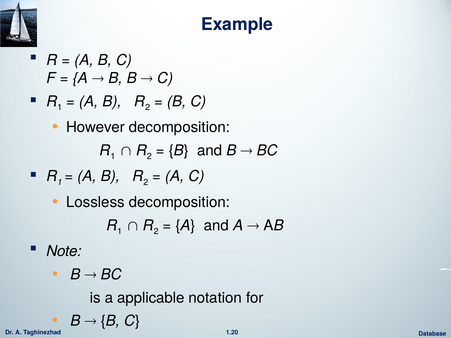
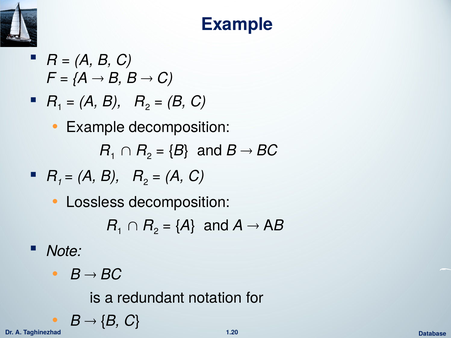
However: However -> Example (95, 127)
applicable: applicable -> redundant (151, 298)
